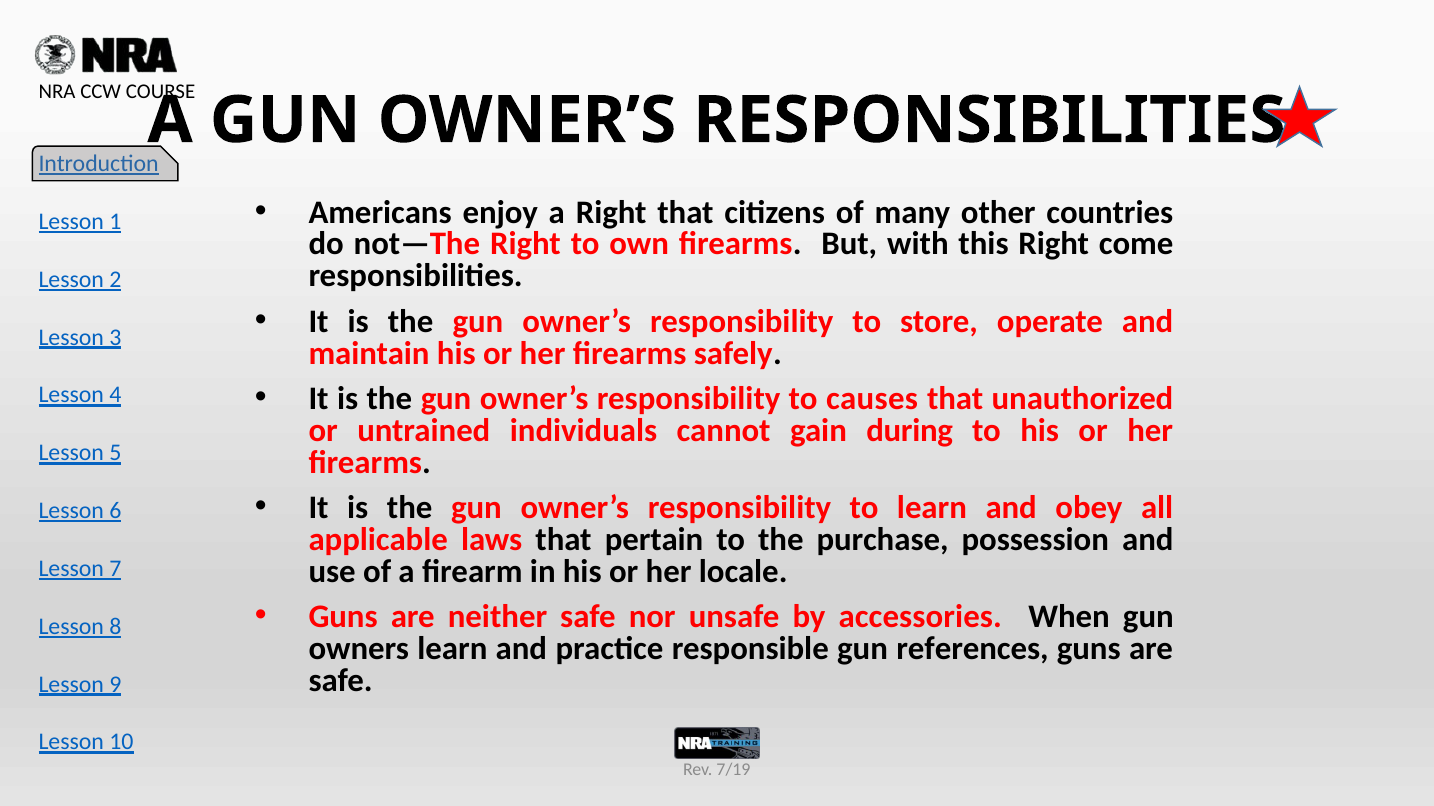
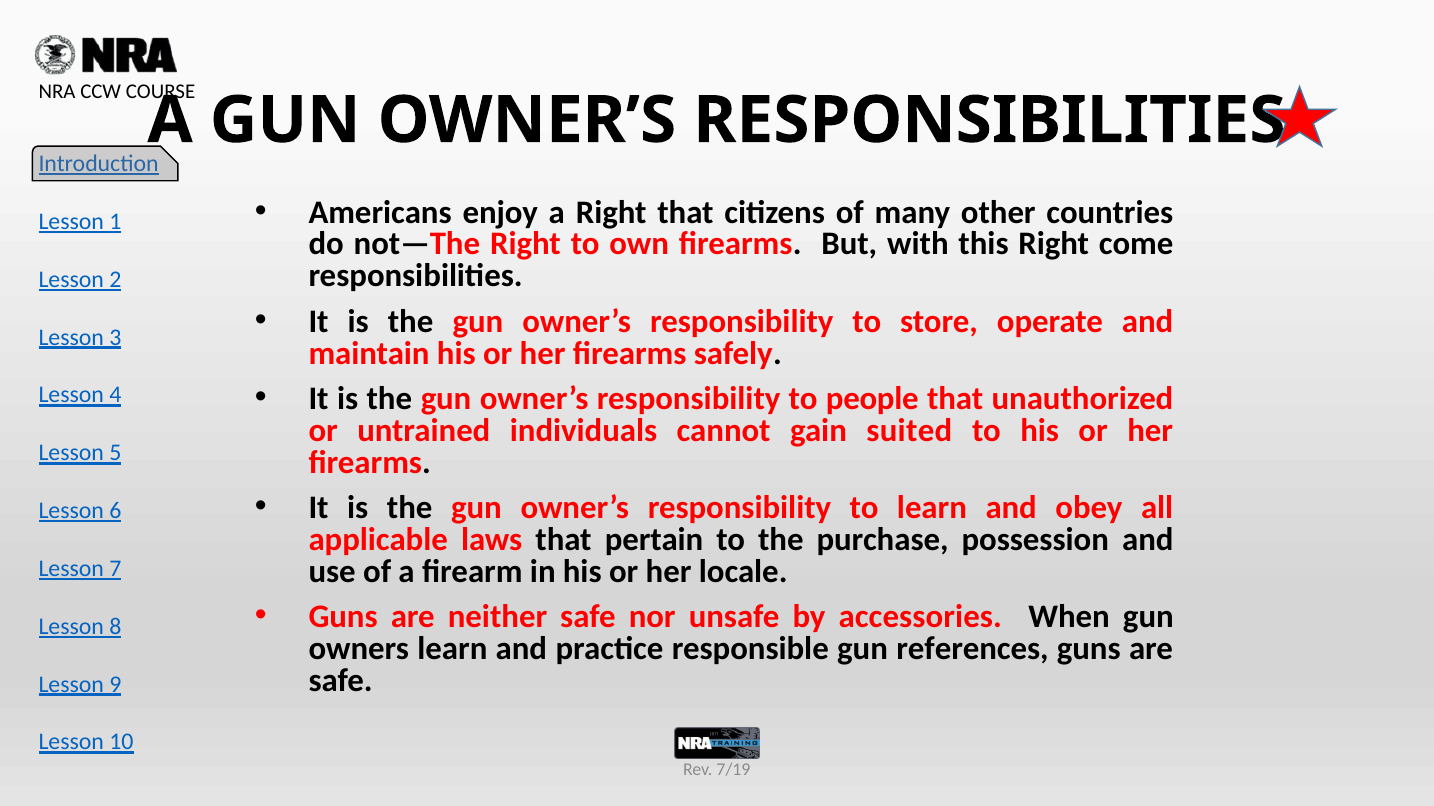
causes: causes -> people (872, 399)
during: during -> suited (909, 431)
